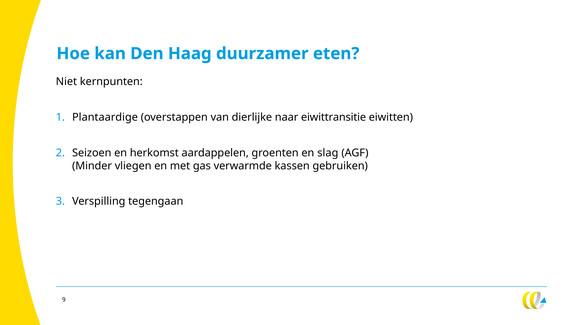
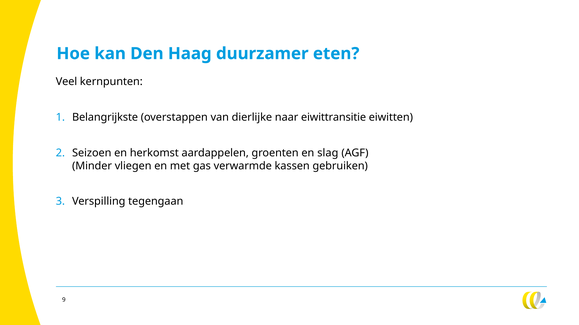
Niet: Niet -> Veel (66, 82)
Plantaardige: Plantaardige -> Belangrijkste (105, 117)
